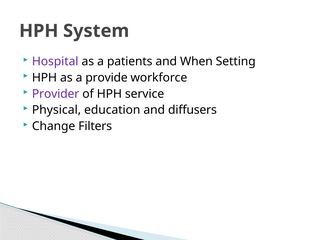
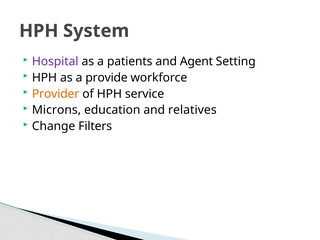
When: When -> Agent (196, 61)
Provider colour: purple -> orange (56, 94)
Physical: Physical -> Microns (56, 110)
diffusers: diffusers -> relatives (192, 110)
